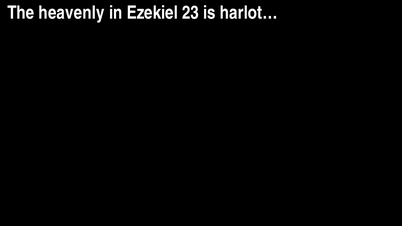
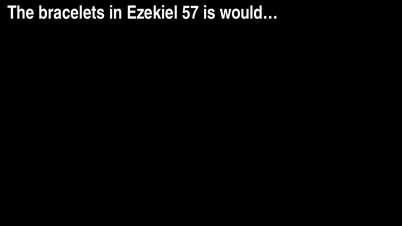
heavenly: heavenly -> bracelets (72, 13)
23: 23 -> 57 (190, 13)
harlot…: harlot… -> would… (249, 13)
